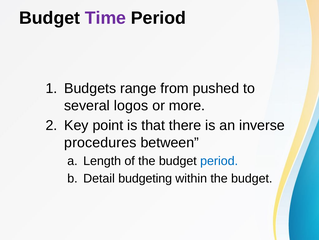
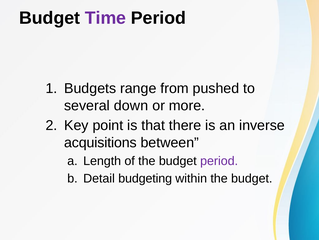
logos: logos -> down (131, 105)
procedures: procedures -> acquisitions (100, 142)
period colour: blue -> purple (219, 160)
